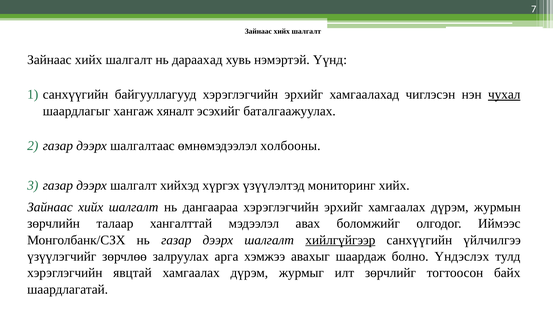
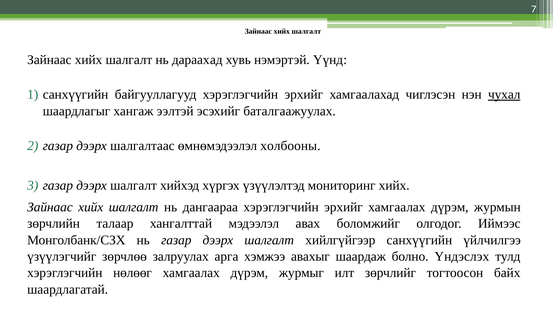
хяналт: хяналт -> ээлтэй (175, 111)
хийлгүйгээр underline: present -> none (340, 240)
явцтай: явцтай -> нөлөөг (133, 273)
